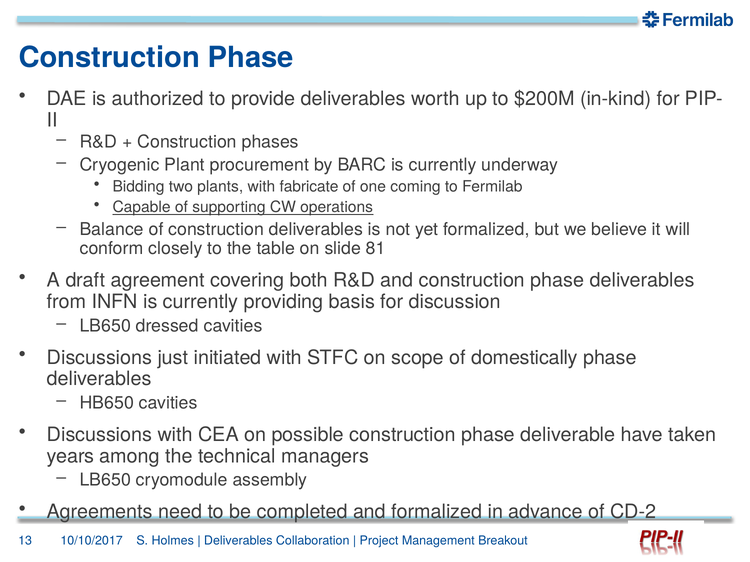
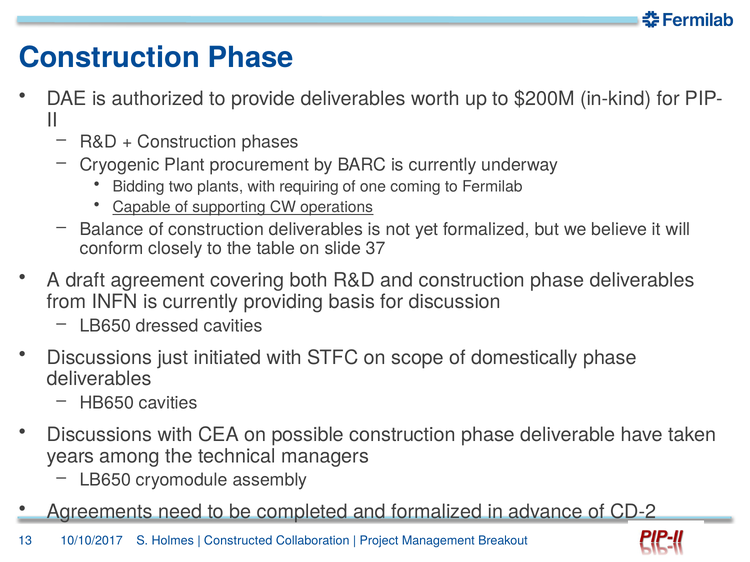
fabricate: fabricate -> requiring (309, 187)
81: 81 -> 37 (376, 249)
Deliverables: Deliverables -> Constructed (238, 541)
